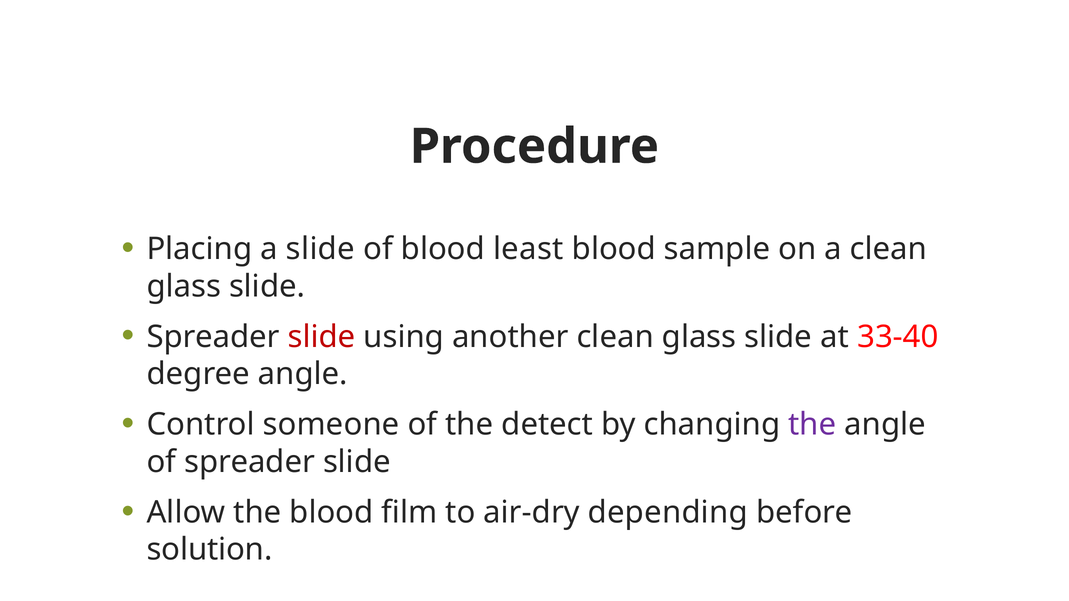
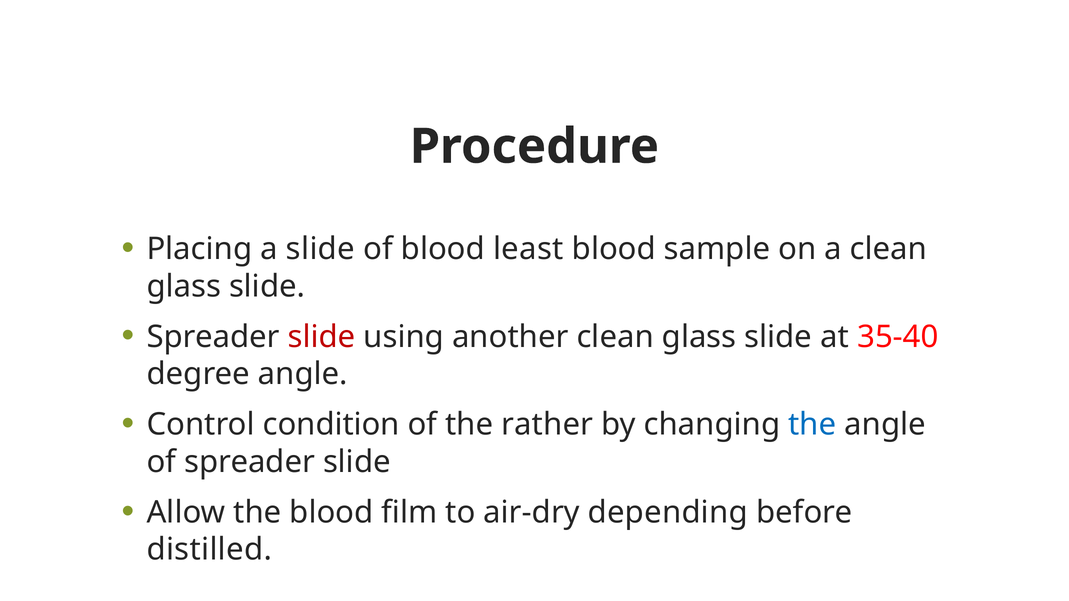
33-40: 33-40 -> 35-40 (898, 337)
someone: someone -> condition (331, 425)
detect: detect -> rather (547, 425)
the colour: purple -> blue (812, 425)
solution: solution -> distilled (209, 550)
